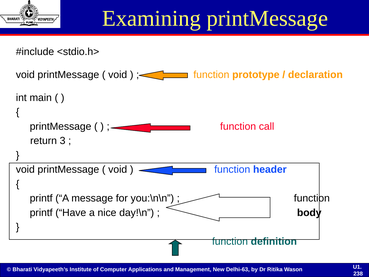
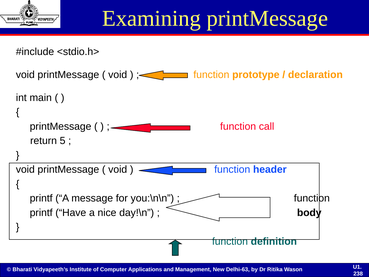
3: 3 -> 5 (63, 141)
